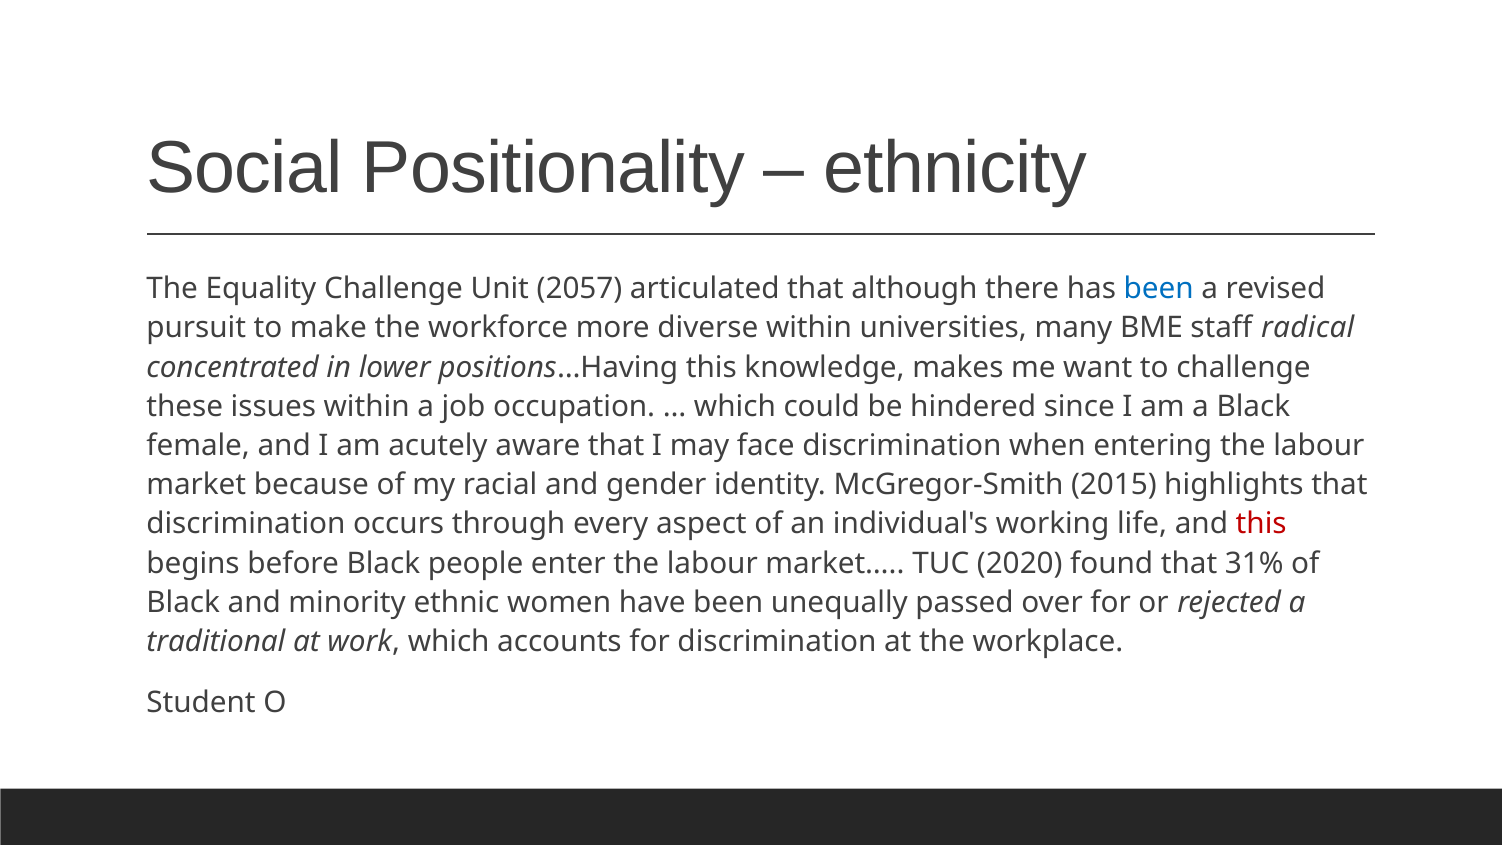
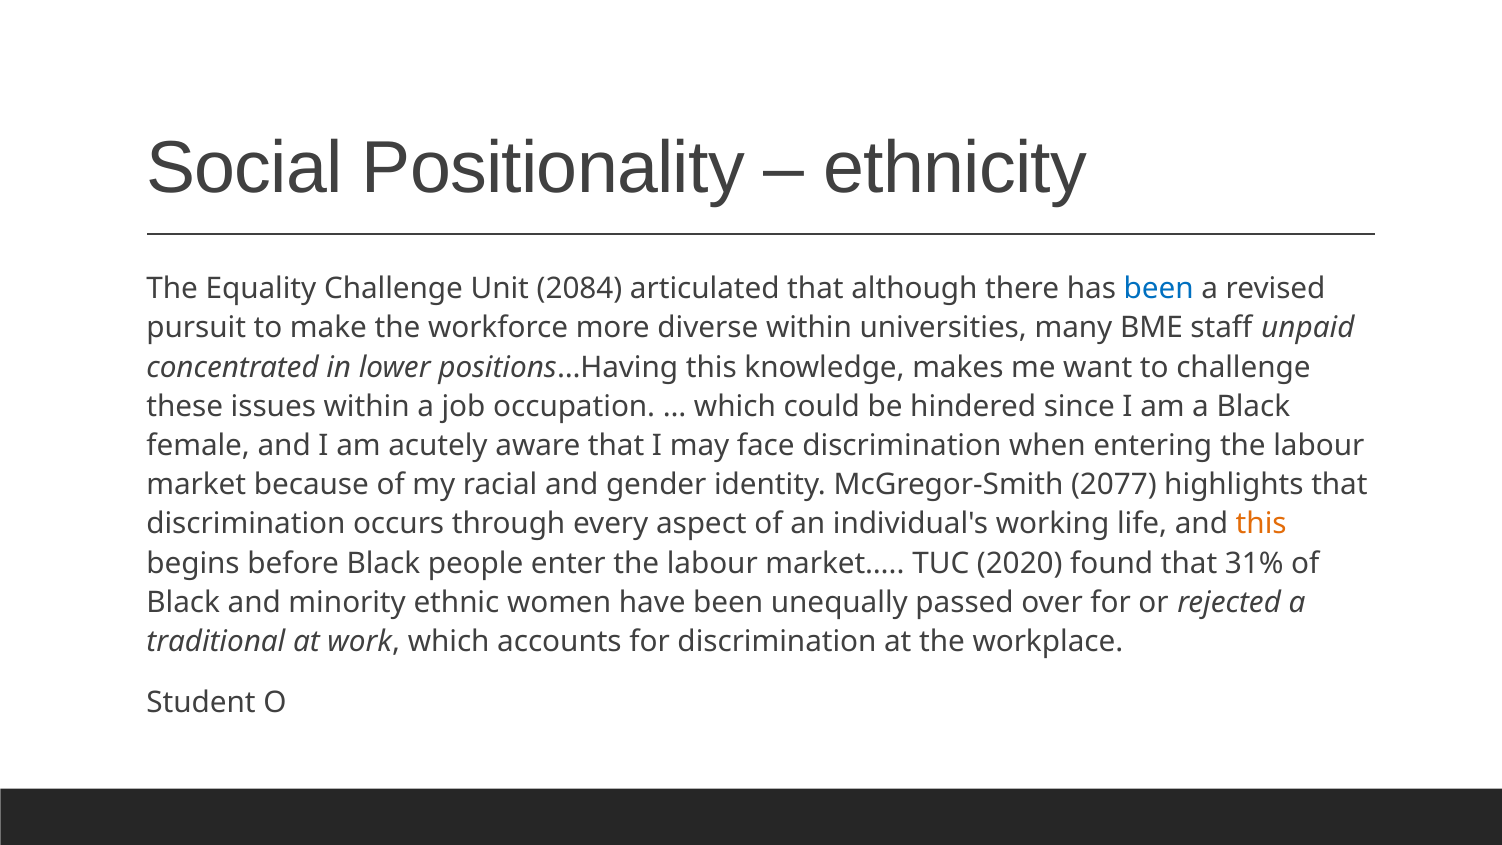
2057: 2057 -> 2084 (579, 289)
radical: radical -> unpaid (1308, 328)
2015: 2015 -> 2077 (1114, 485)
this colour: red -> orange (1261, 524)
